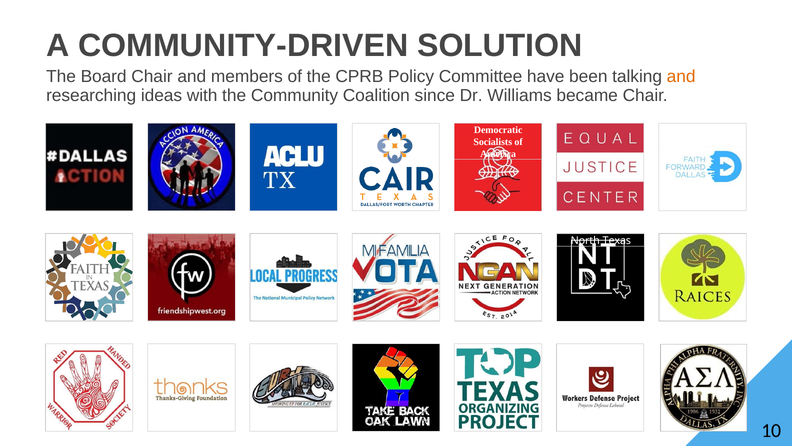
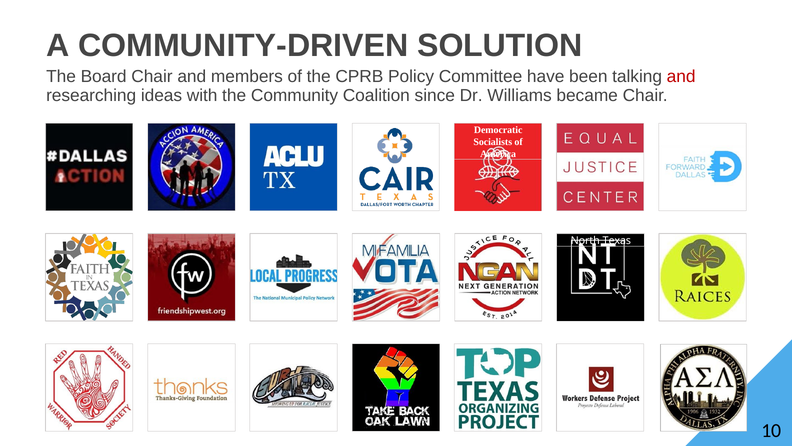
and colour: orange -> red (681, 76)
